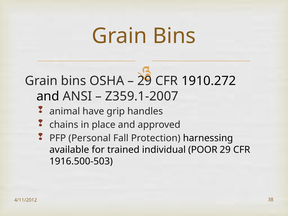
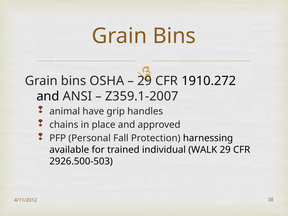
POOR: POOR -> WALK (203, 150)
1916.500-503: 1916.500-503 -> 2926.500-503 (81, 161)
